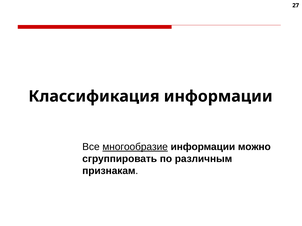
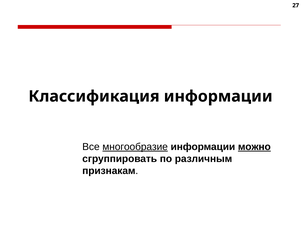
можно underline: none -> present (254, 147)
